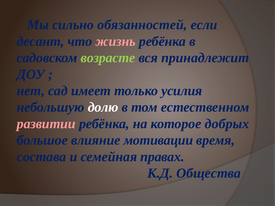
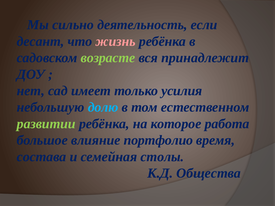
обязанностей: обязанностей -> деятельность (142, 25)
долю colour: white -> light blue (103, 107)
развитии colour: pink -> light green (46, 124)
добрых: добрых -> работа (227, 124)
мотивации: мотивации -> портфолио (158, 140)
правах: правах -> столы (162, 157)
